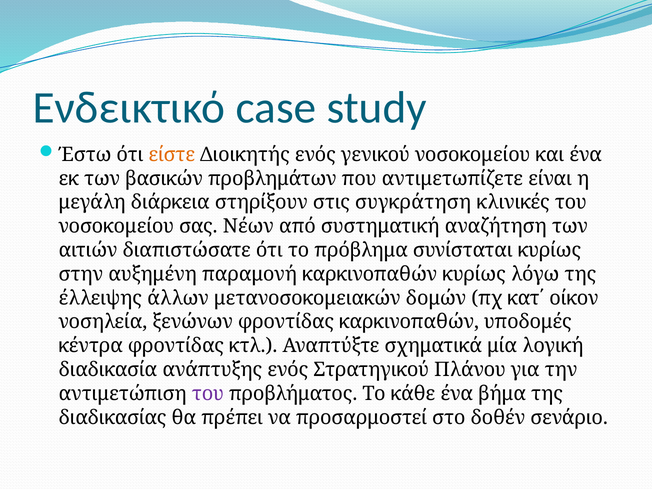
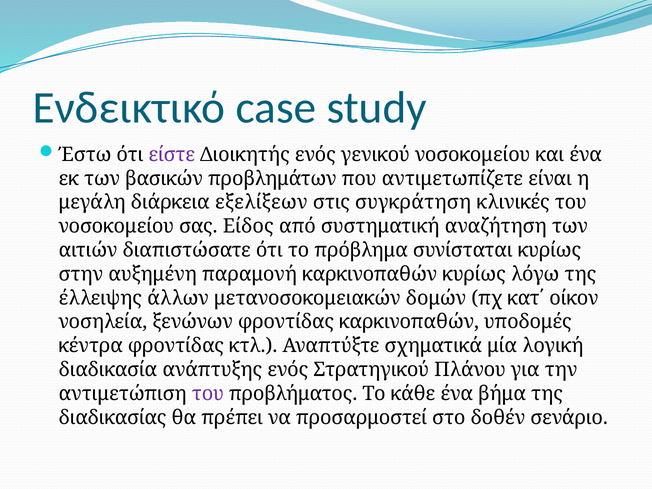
είστε colour: orange -> purple (172, 155)
στηρίξουν: στηρίξουν -> εξελίξεων (261, 202)
Νέων: Νέων -> Είδος (248, 226)
